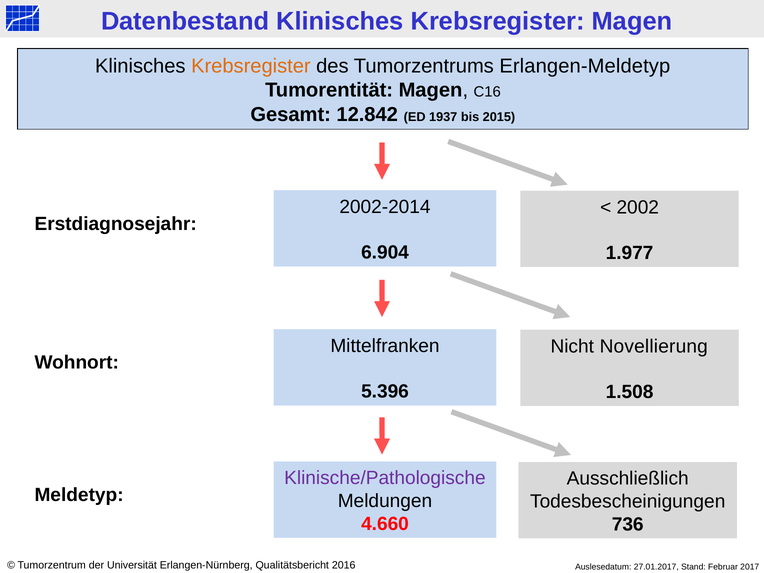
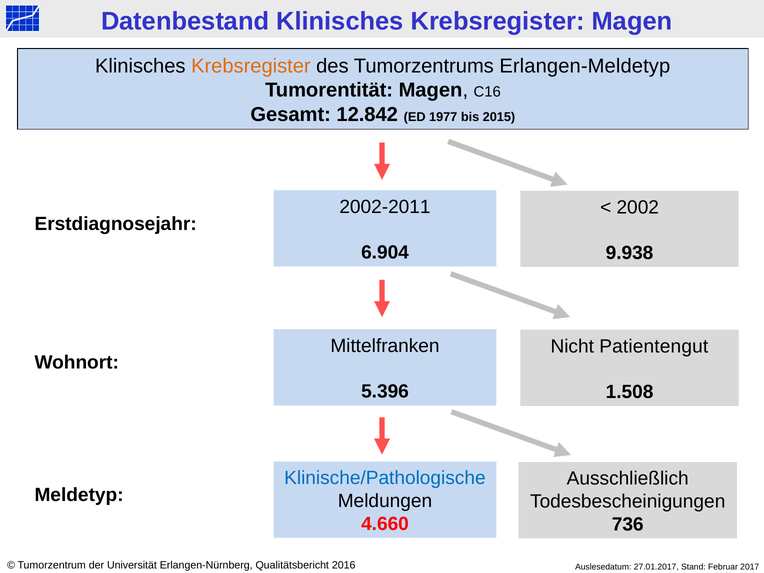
1937: 1937 -> 1977 (443, 117)
2002-2014: 2002-2014 -> 2002-2011 (385, 207)
1.977: 1.977 -> 9.938 (630, 253)
Novellierung: Novellierung -> Patientengut (654, 346)
Klinische/Pathologische colour: purple -> blue (385, 478)
